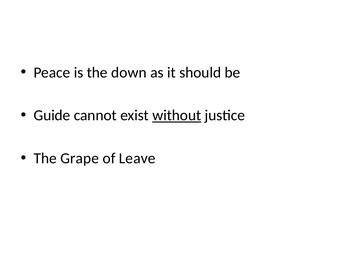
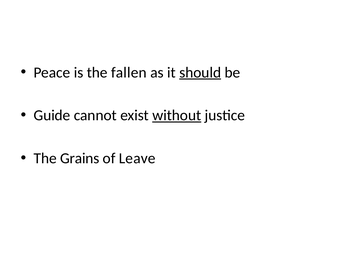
down: down -> fallen (129, 72)
should underline: none -> present (200, 72)
Grape: Grape -> Grains (80, 158)
